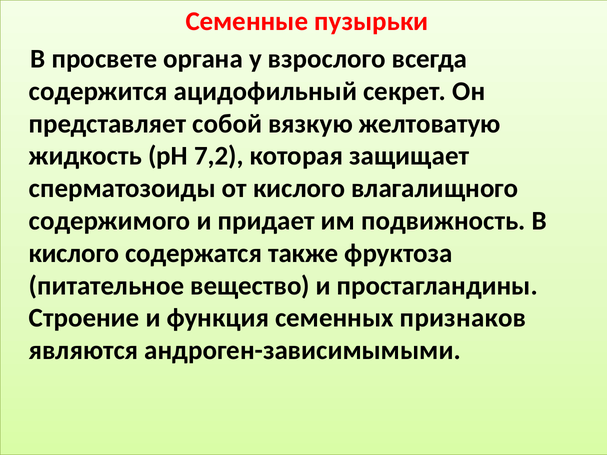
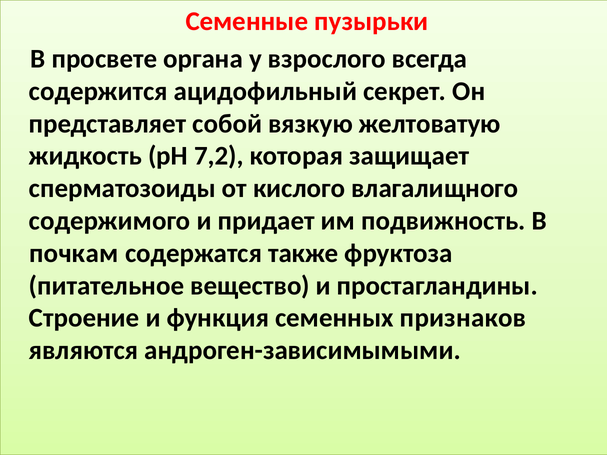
кислого: кислого -> почкам (74, 253)
